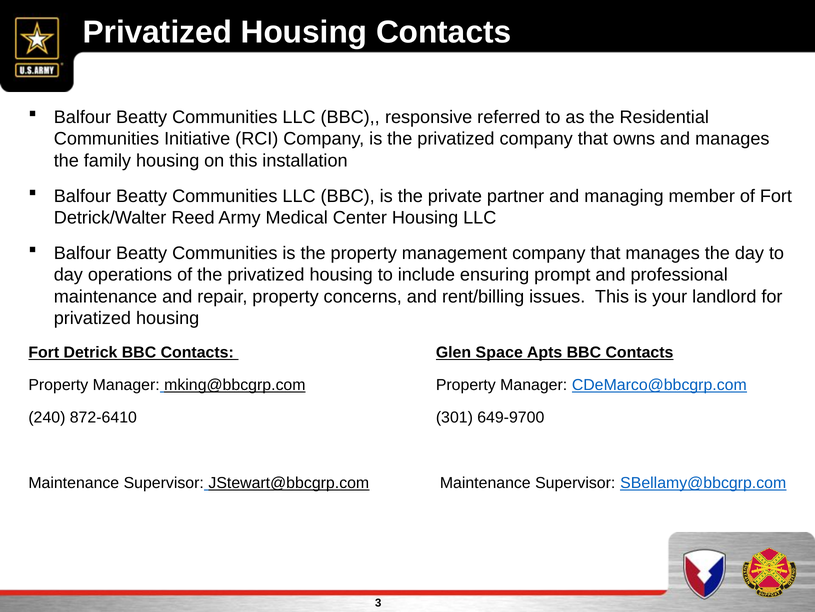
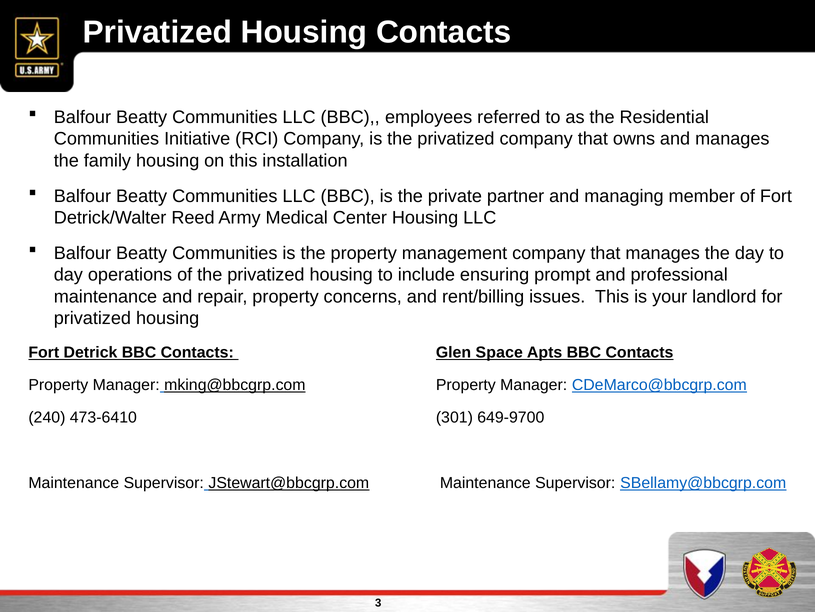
responsive: responsive -> employees (429, 117)
872-6410: 872-6410 -> 473-6410 (103, 417)
